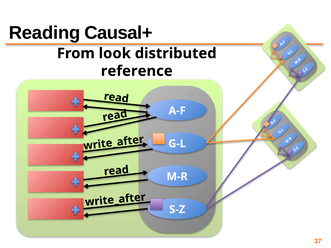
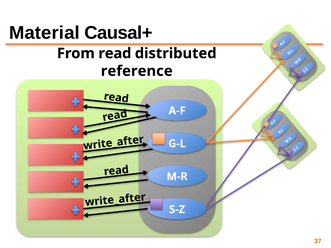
Reading: Reading -> Material (44, 33)
look: look -> read (115, 53)
